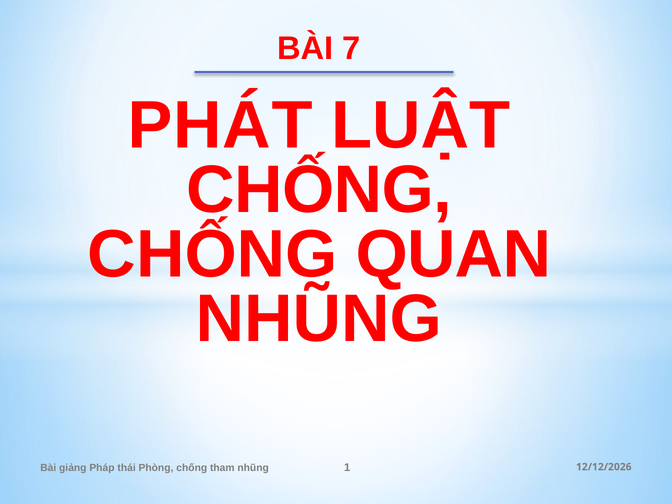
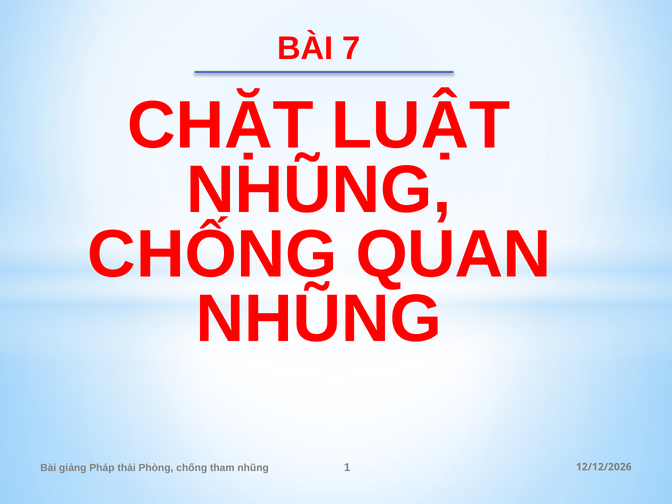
PHÁT: PHÁT -> CHẶT (221, 126)
CHỐNG: CHỐNG -> NHŨNG (319, 190)
